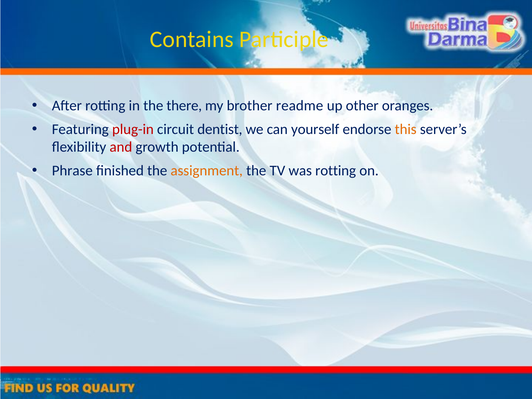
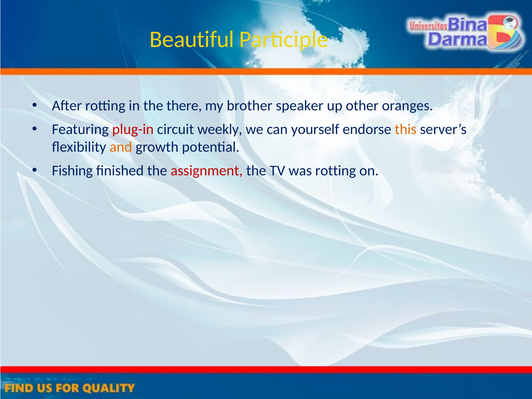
Contains: Contains -> Beautiful (192, 39)
readme: readme -> speaker (300, 106)
dentist: dentist -> weekly (220, 129)
and colour: red -> orange (121, 147)
Phrase: Phrase -> Fishing (72, 171)
assignment colour: orange -> red (207, 171)
